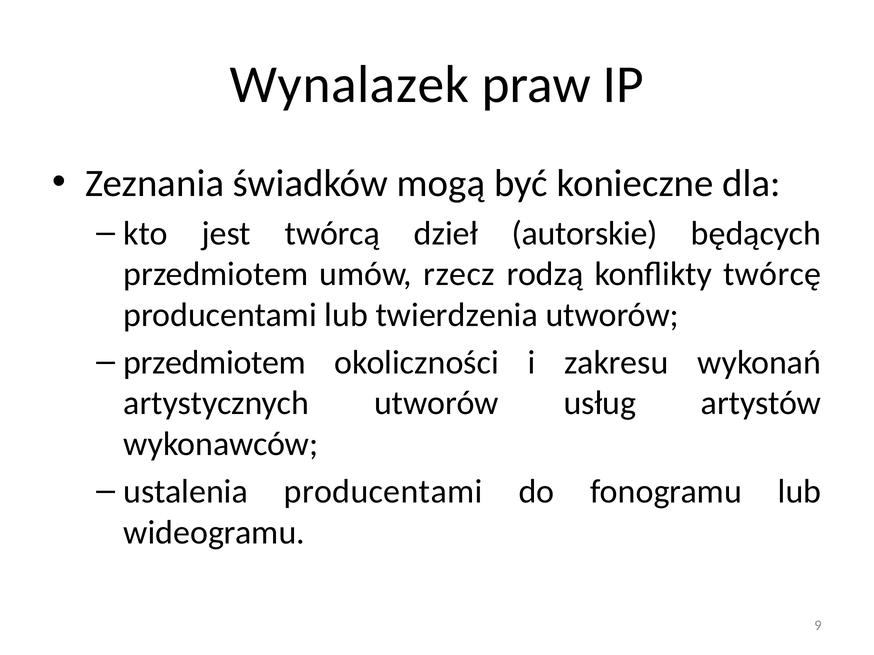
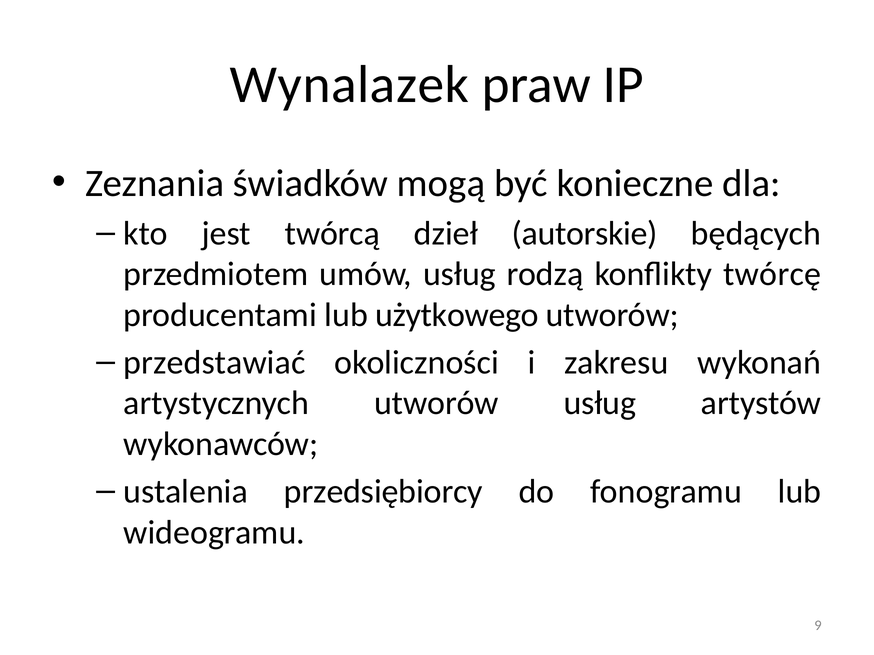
umów rzecz: rzecz -> usług (459, 274)
twierdzenia: twierdzenia -> użytkowego (457, 315)
przedmiotem: przedmiotem -> przedstawiać (214, 363)
ustalenia producentami: producentami -> przedsiębiorcy (383, 492)
